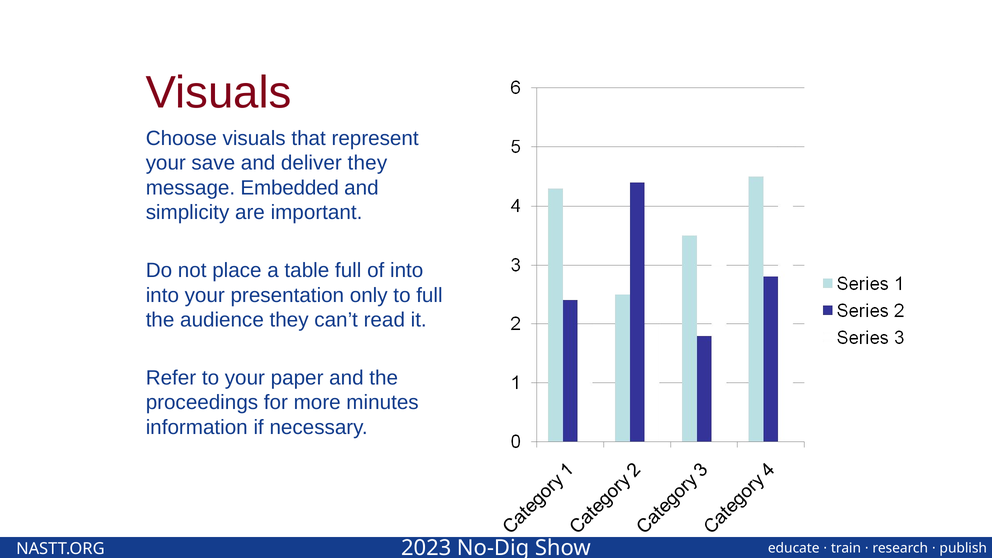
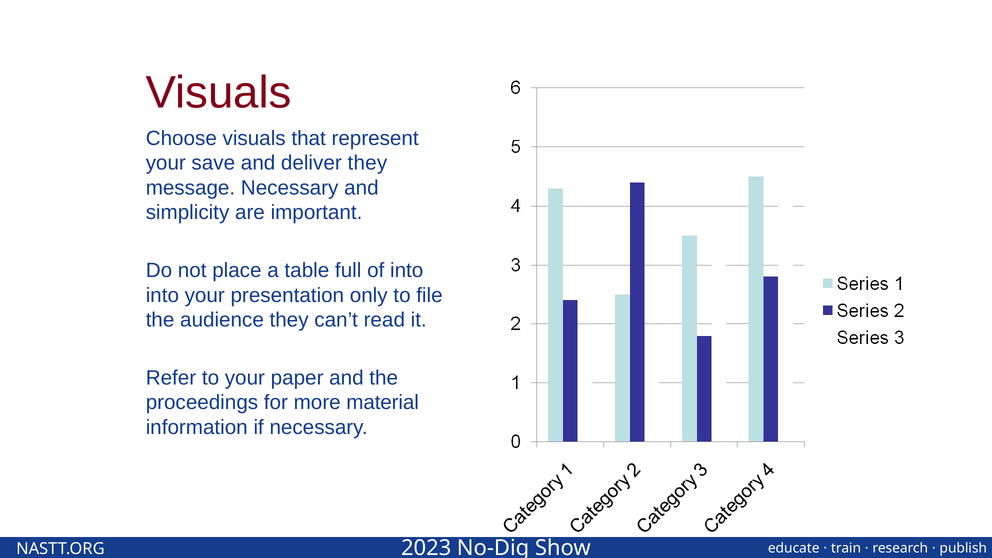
message Embedded: Embedded -> Necessary (290, 188)
to full: full -> file (429, 296)
minutes: minutes -> material (383, 403)
